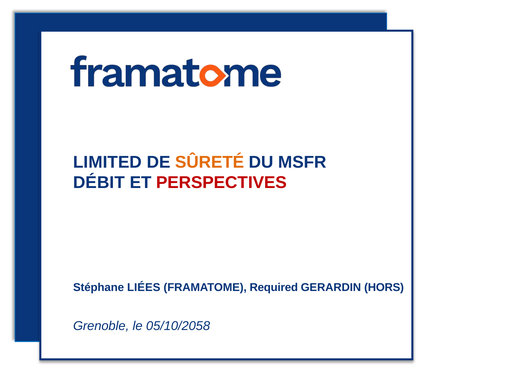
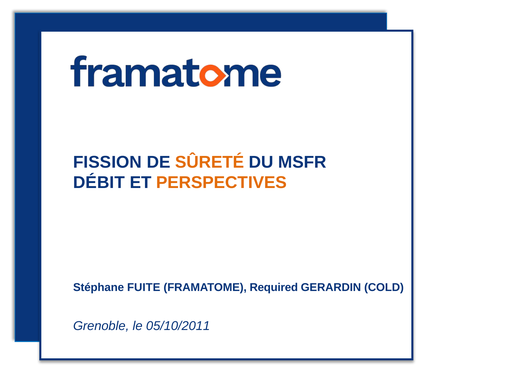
LIMITED: LIMITED -> FISSION (108, 162)
PERSPECTIVES colour: red -> orange (222, 183)
LIÉES: LIÉES -> FUITE (144, 288)
HORS: HORS -> COLD (384, 288)
05/10/2058: 05/10/2058 -> 05/10/2011 (178, 326)
